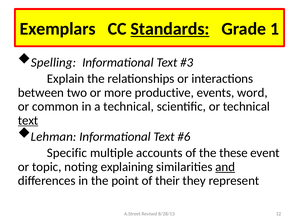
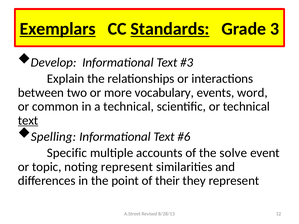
Exemplars underline: none -> present (58, 29)
1: 1 -> 3 (275, 29)
Spelling: Spelling -> Develop (54, 62)
productive: productive -> vocabulary (164, 93)
Lehman: Lehman -> Spelling (54, 137)
these: these -> solve (233, 153)
noting explaining: explaining -> represent (127, 167)
and underline: present -> none (225, 167)
